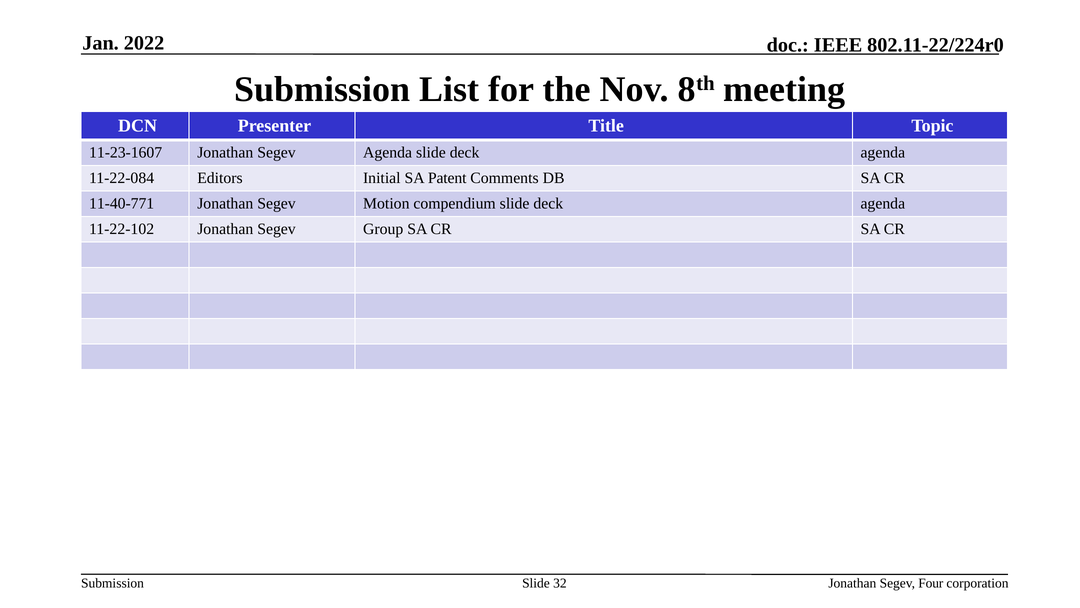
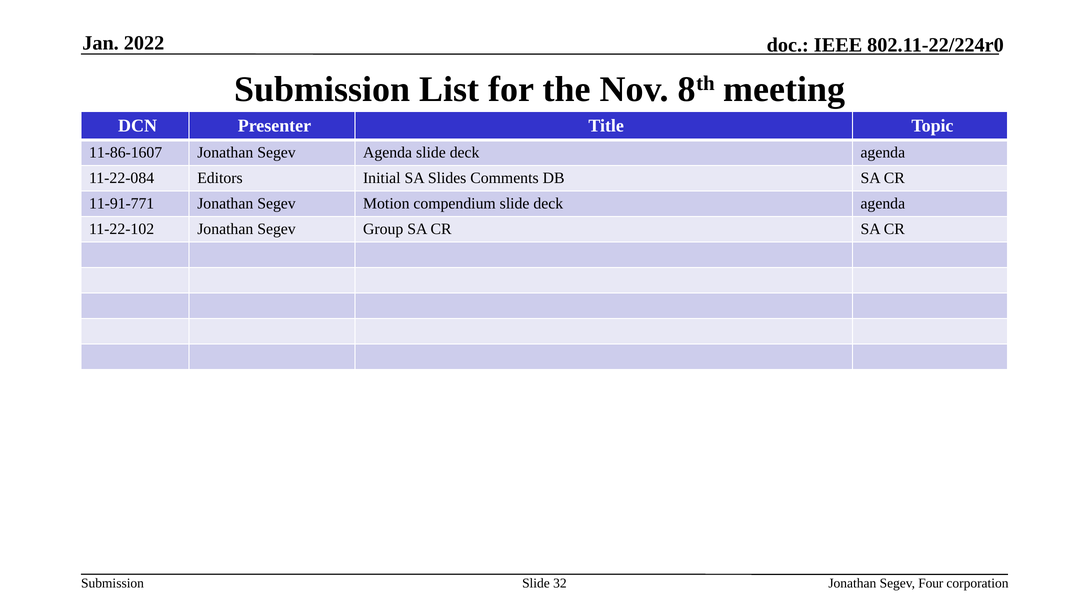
11-23-1607: 11-23-1607 -> 11-86-1607 (126, 153)
Patent: Patent -> Slides (447, 178)
11-40-771: 11-40-771 -> 11-91-771 (122, 203)
